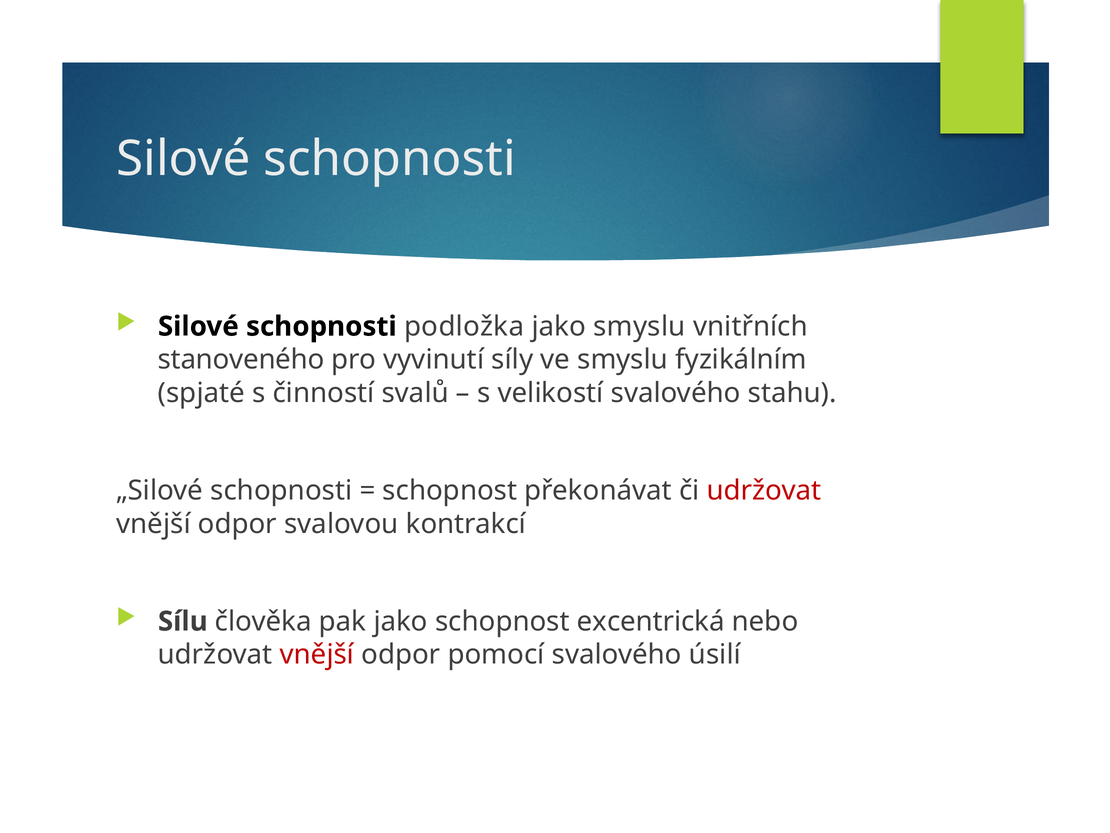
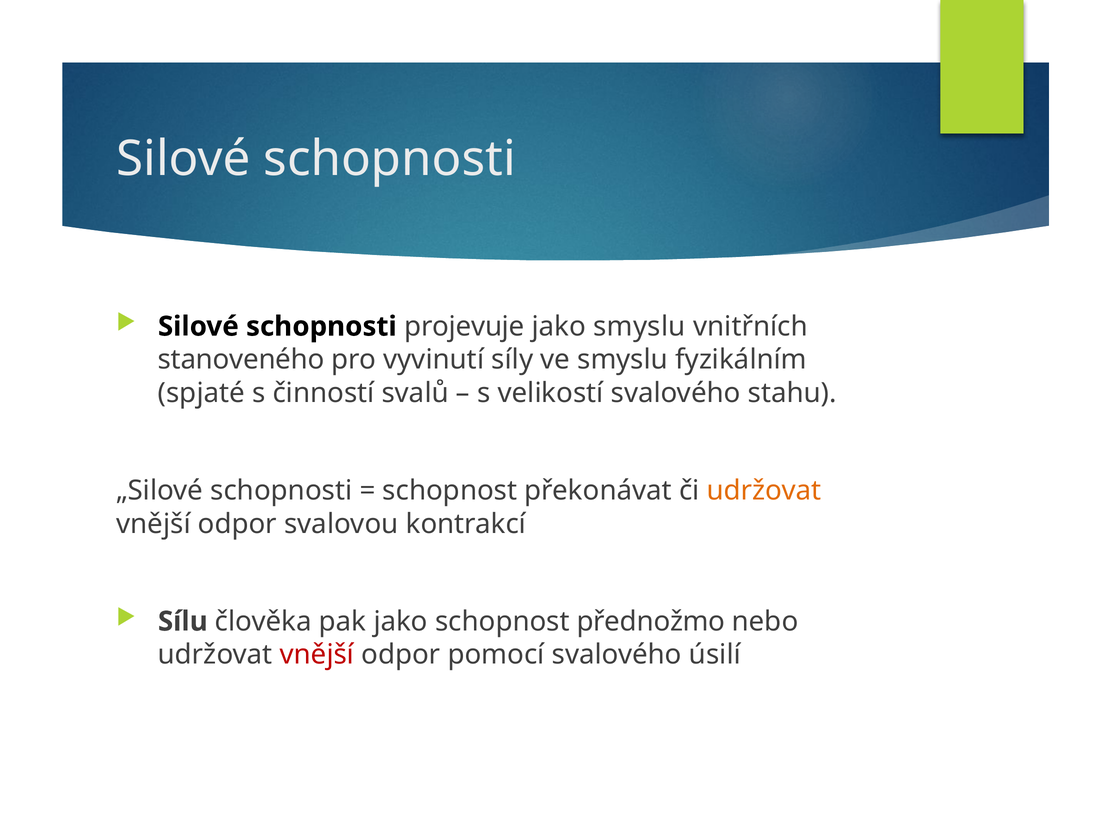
podložka: podložka -> projevuje (464, 326)
udržovat colour: red -> orange (764, 490)
excentrická: excentrická -> přednožmo (651, 621)
